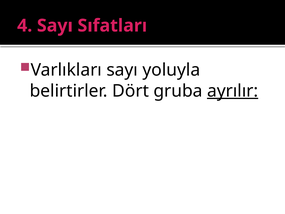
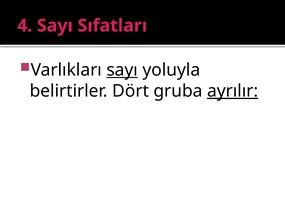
sayı underline: none -> present (122, 70)
